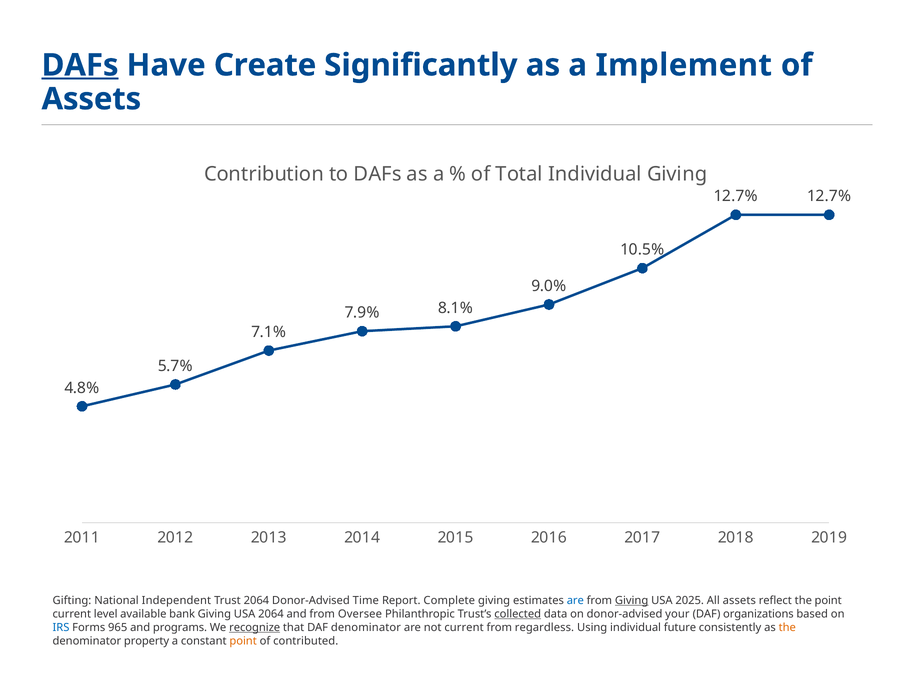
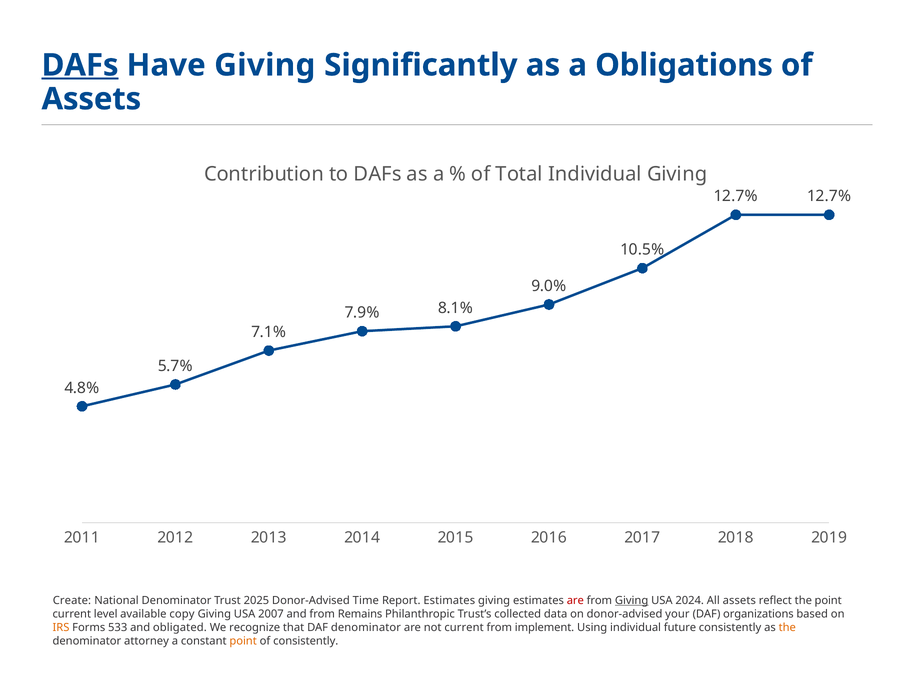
Have Create: Create -> Giving (265, 65)
Implement: Implement -> Obligations (684, 65)
Gifting: Gifting -> Create (72, 601)
National Independent: Independent -> Denominator (176, 601)
Trust 2064: 2064 -> 2025 (256, 601)
Report Complete: Complete -> Estimates (449, 601)
are colour: blue -> red (575, 601)
2025: 2025 -> 2024 (690, 601)
bank: bank -> copy (182, 614)
USA 2064: 2064 -> 2007 (271, 614)
Oversee: Oversee -> Remains (360, 614)
collected underline: present -> none (518, 614)
IRS colour: blue -> orange (61, 628)
965: 965 -> 533 (118, 628)
programs: programs -> obligated (180, 628)
recognize underline: present -> none (255, 628)
regardless: regardless -> implement (545, 628)
property: property -> attorney (146, 641)
of contributed: contributed -> consistently (306, 641)
